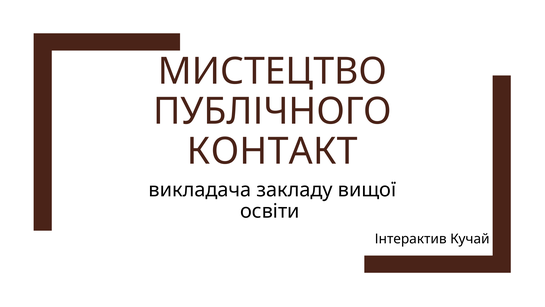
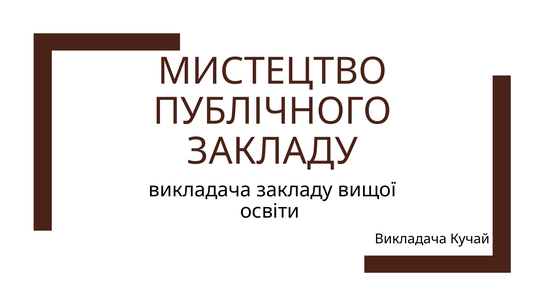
КОНТАКТ: КОНТАКТ -> ЗАКЛАДУ (272, 151)
Інтерактив: Інтерактив -> Викладача (411, 239)
